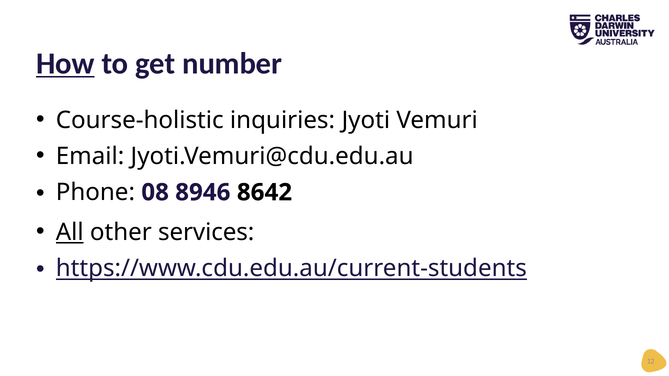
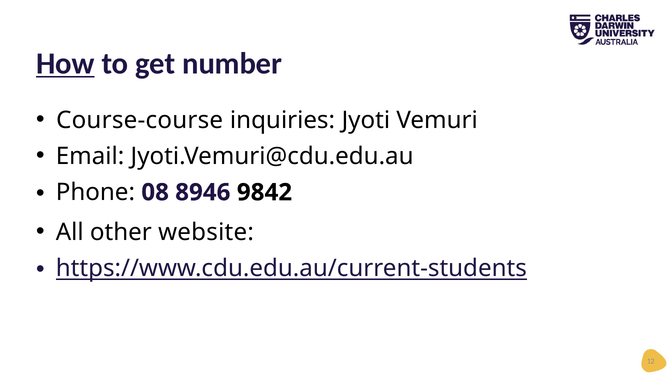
Course-holistic: Course-holistic -> Course-course (140, 120)
8642: 8642 -> 9842 (264, 193)
All underline: present -> none (70, 233)
services: services -> website (206, 233)
